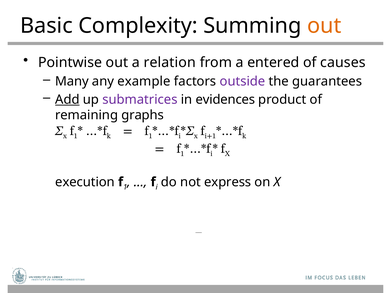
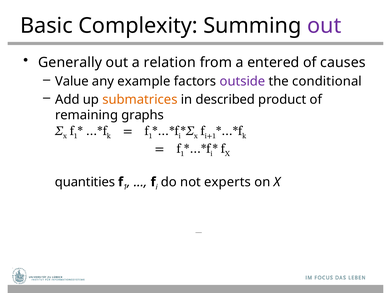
out colour: orange -> purple (324, 26)
Pointwise: Pointwise -> Generally (70, 63)
Many: Many -> Value (72, 81)
guarantees: guarantees -> conditional (327, 81)
Add underline: present -> none (67, 100)
submatrices colour: purple -> orange (140, 100)
evidences: evidences -> described (225, 100)
execution: execution -> quantities (85, 182)
express: express -> experts (228, 182)
